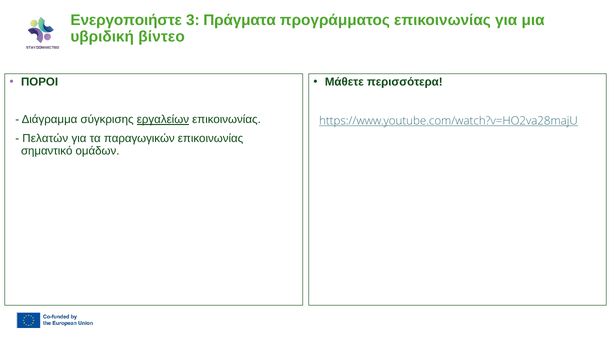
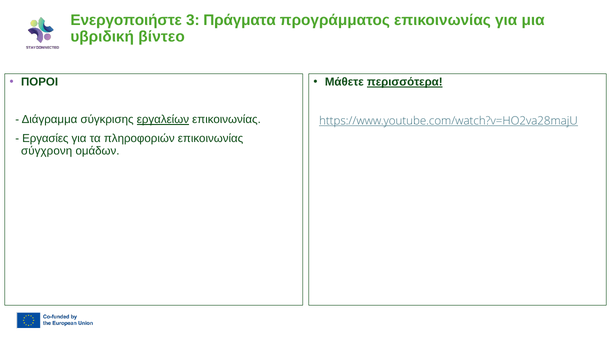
περισσότερα underline: none -> present (405, 82)
Πελατών: Πελατών -> Εργασίες (45, 139)
παραγωγικών: παραγωγικών -> πληροφοριών (139, 139)
σημαντικό: σημαντικό -> σύγχρονη (47, 151)
